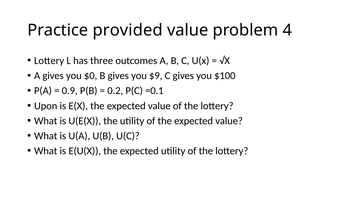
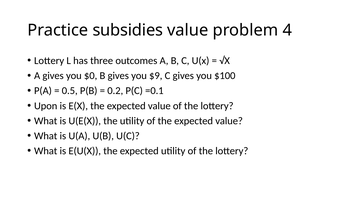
provided: provided -> subsidies (128, 30)
0.9: 0.9 -> 0.5 (70, 91)
